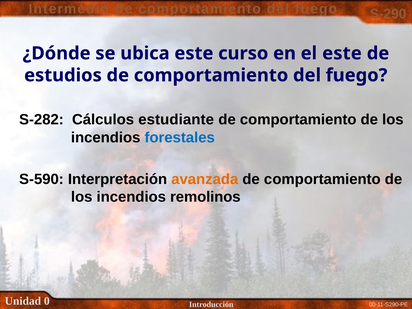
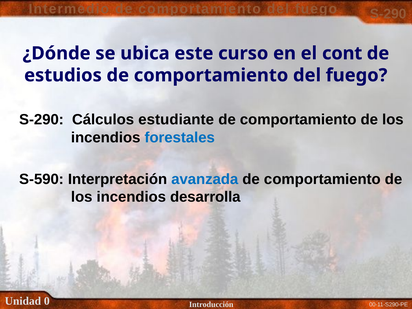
el este: este -> cont (342, 53)
S-282: S-282 -> S-290 (41, 120)
avanzada colour: orange -> blue (205, 179)
remolinos: remolinos -> desarrolla (205, 197)
